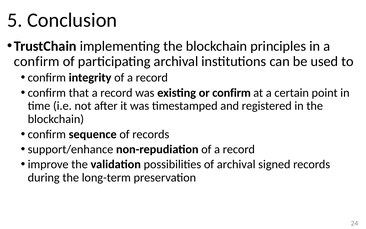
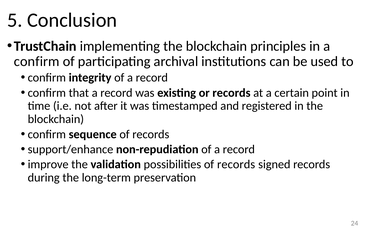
or confirm: confirm -> records (231, 93)
possibilities of archival: archival -> records (236, 164)
